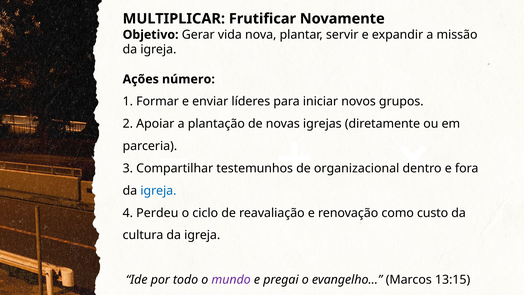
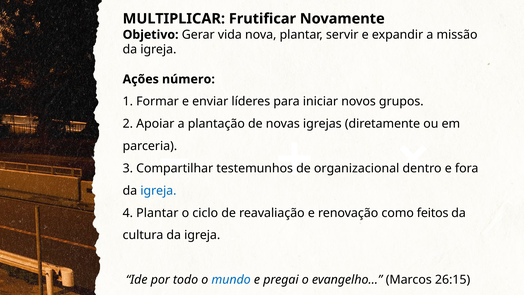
4 Perdeu: Perdeu -> Plantar (157, 213)
custo: custo -> feitos (433, 213)
mundo colour: purple -> blue (231, 280)
13:15: 13:15 -> 26:15 (453, 280)
